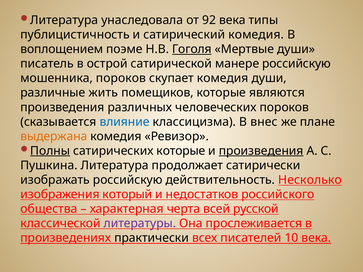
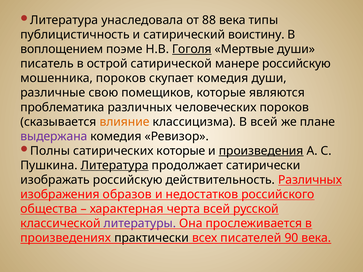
92: 92 -> 88 (209, 20)
сатирический комедия: комедия -> воистину (256, 35)
жить: жить -> свою (103, 93)
произведения: произведения -> проблематика (62, 107)
влияние colour: blue -> orange (125, 122)
В внес: внес -> всей (264, 122)
выдержана colour: orange -> purple (54, 136)
Полны underline: present -> none (50, 151)
Литература underline: none -> present (115, 165)
действительность Несколько: Несколько -> Различных (310, 180)
который: который -> образов (127, 194)
10: 10 -> 90 (291, 238)
